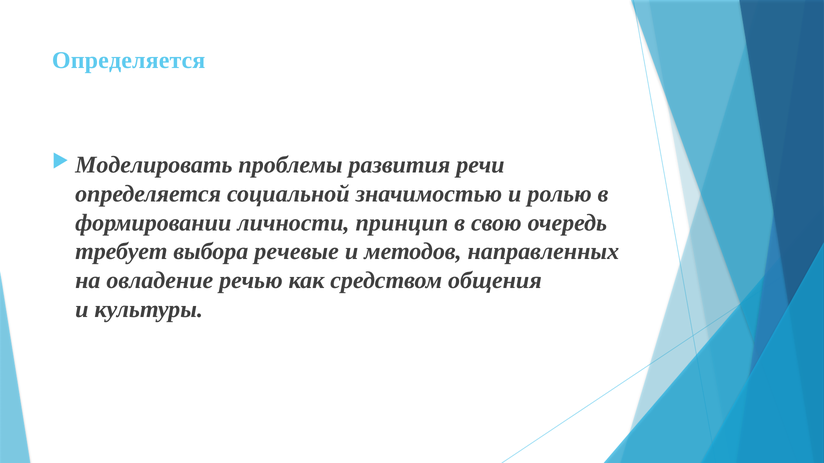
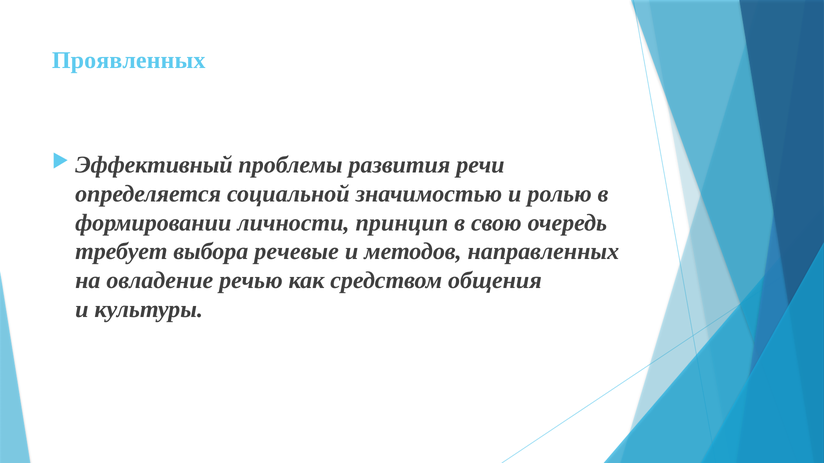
Определяется: Определяется -> Проявленных (129, 60)
Моделировать: Моделировать -> Эффективный (154, 165)
